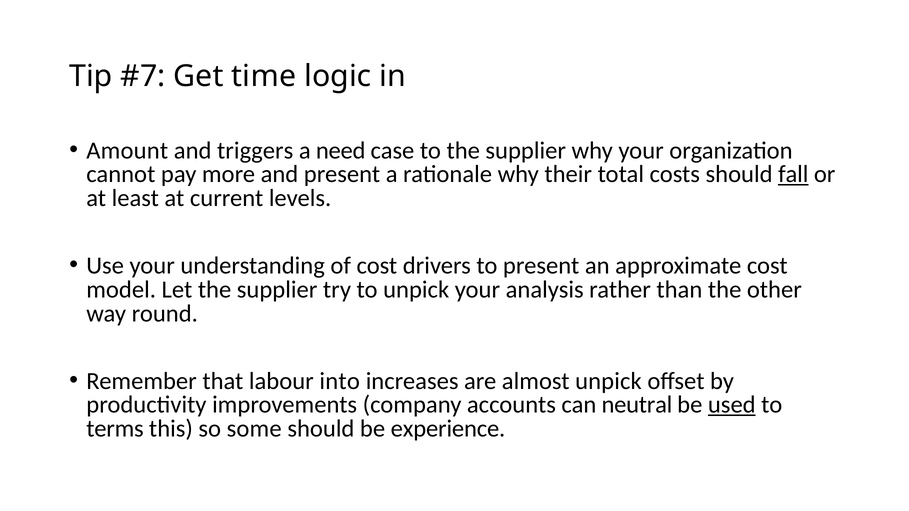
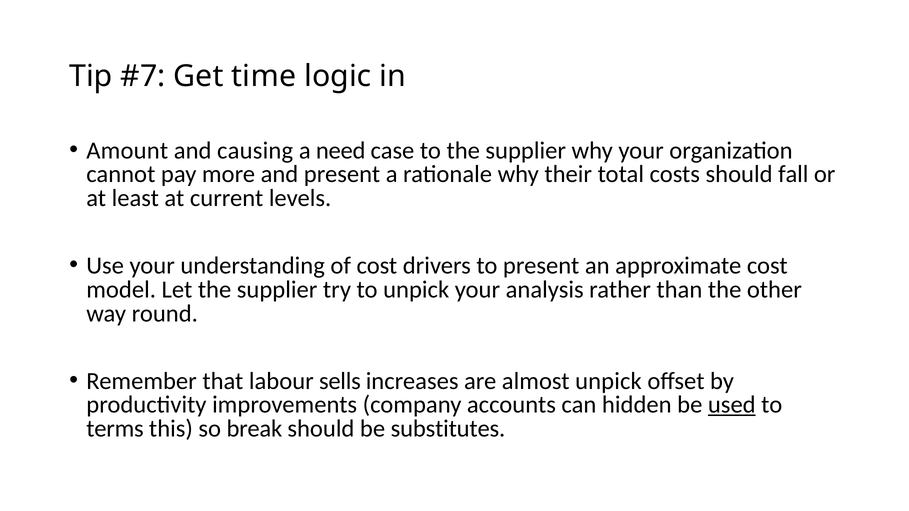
triggers: triggers -> causing (255, 151)
fall underline: present -> none (793, 174)
into: into -> sells (340, 381)
neutral: neutral -> hidden (637, 405)
some: some -> break (254, 429)
experience: experience -> substitutes (448, 429)
